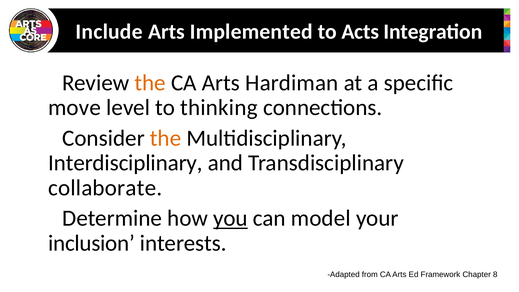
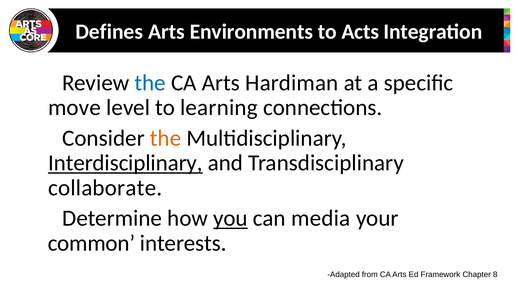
Include: Include -> Defines (109, 32)
Implemented: Implemented -> Environments (251, 32)
the colour: orange -> blue (150, 83)
thinking: thinking -> learning (219, 108)
Interdisciplinary underline: none -> present (125, 163)
model: model -> media (321, 218)
inclusion: inclusion -> common (91, 243)
